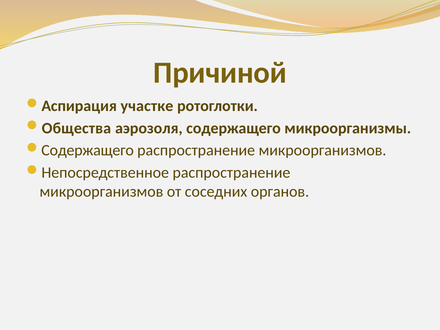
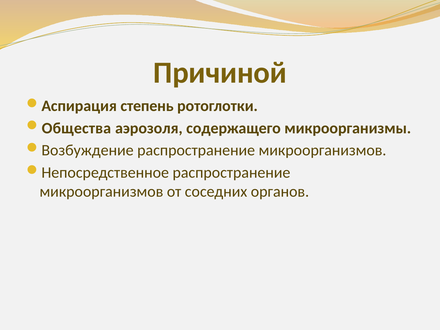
участке: участке -> степень (147, 106)
Содержащего: Содержащего -> Возбуждение (88, 150)
